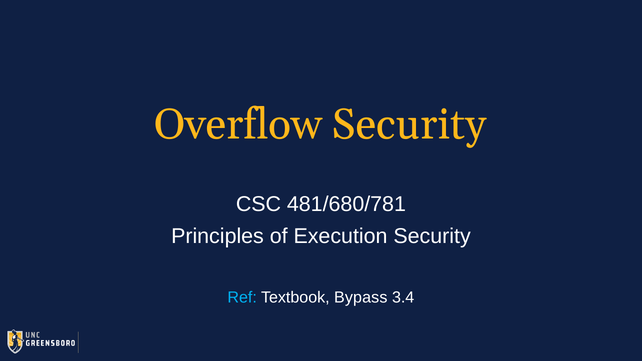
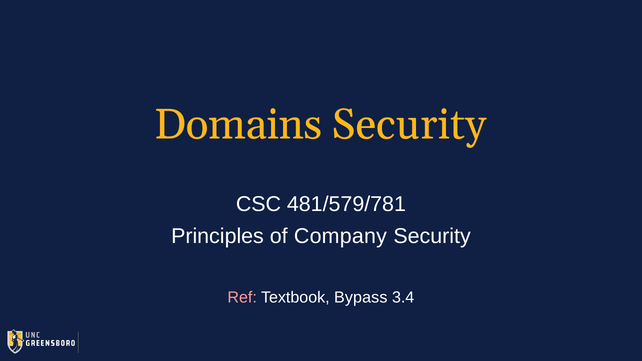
Overflow: Overflow -> Domains (238, 125)
481/680/781: 481/680/781 -> 481/579/781 (346, 204)
Execution: Execution -> Company (340, 236)
Ref colour: light blue -> pink (242, 298)
